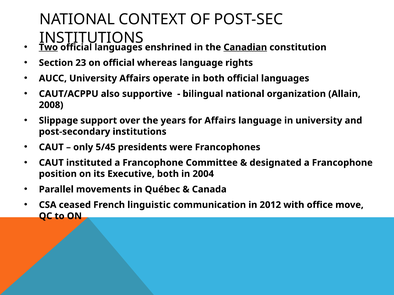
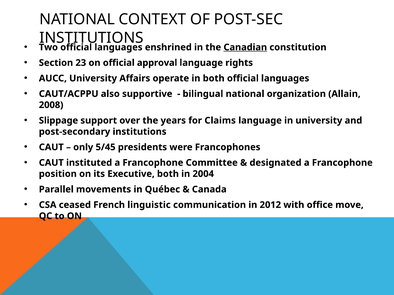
Two underline: present -> none (48, 47)
whereas: whereas -> approval (157, 63)
for Affairs: Affairs -> Claims (220, 121)
